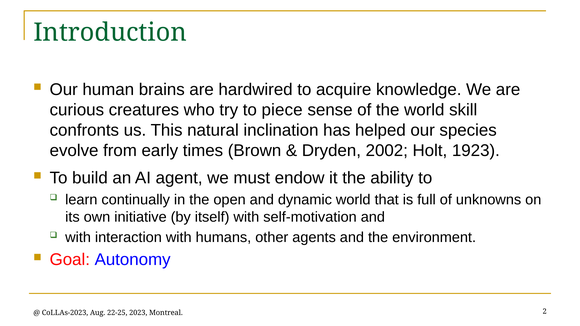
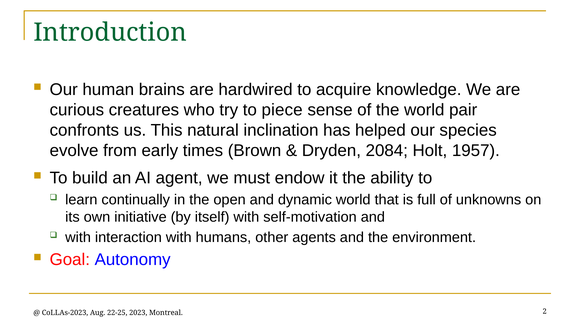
skill: skill -> pair (463, 110)
2002: 2002 -> 2084 (387, 151)
1923: 1923 -> 1957 (476, 151)
